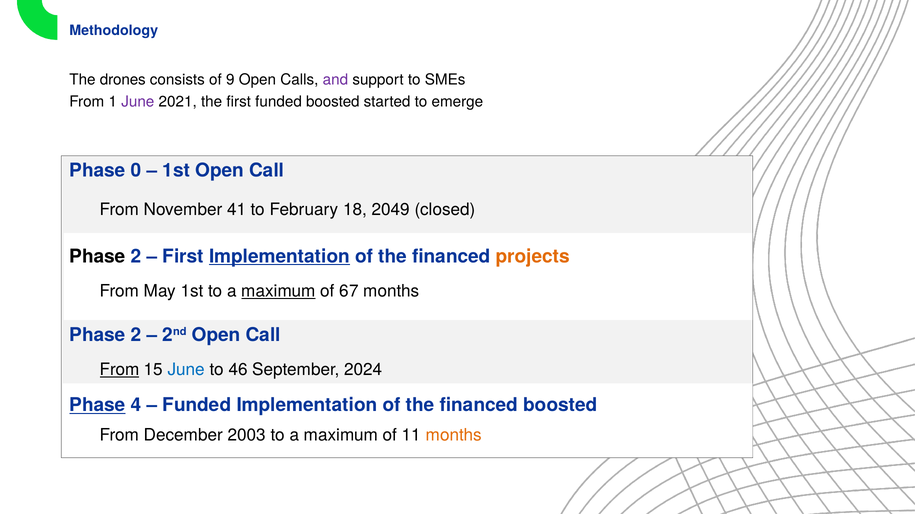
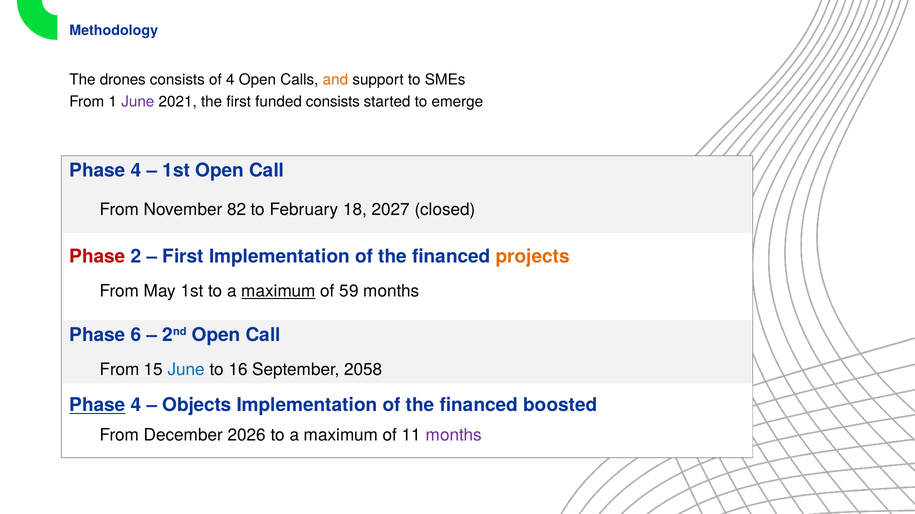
of 9: 9 -> 4 (230, 80)
and colour: purple -> orange (335, 80)
funded boosted: boosted -> consists (333, 102)
0: 0 -> 4 (136, 171)
41: 41 -> 82 (237, 210)
2049: 2049 -> 2027 (391, 210)
Phase colour: black -> red (97, 257)
Implementation underline: present -> none (279, 257)
67: 67 -> 59 (349, 292)
2: 2 -> 6 (136, 335)
From underline: present -> none (120, 370)
46: 46 -> 16 (238, 370)
2024: 2024 -> 2058 (363, 370)
Funded: Funded -> Objects (197, 406)
2003: 2003 -> 2026 (247, 435)
months colour: orange -> purple (454, 435)
